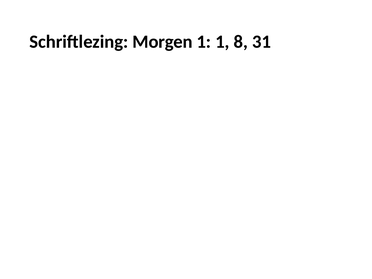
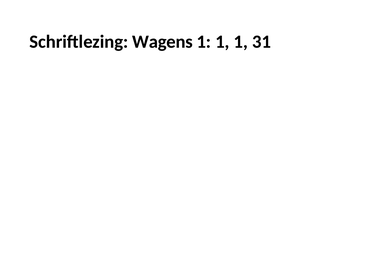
Morgen: Morgen -> Wagens (163, 42)
1 1 8: 8 -> 1 (241, 42)
